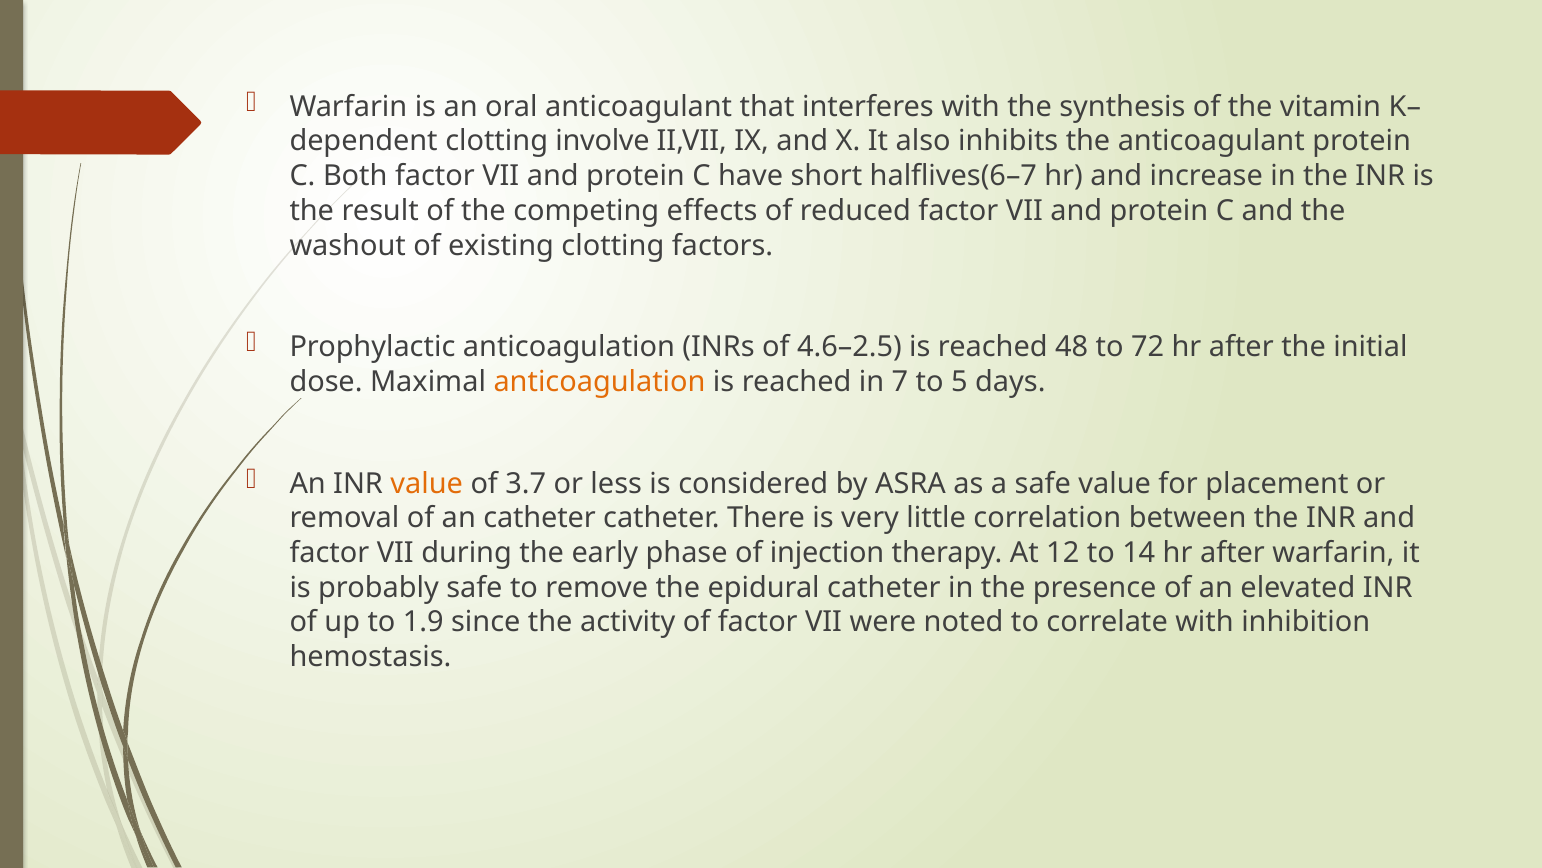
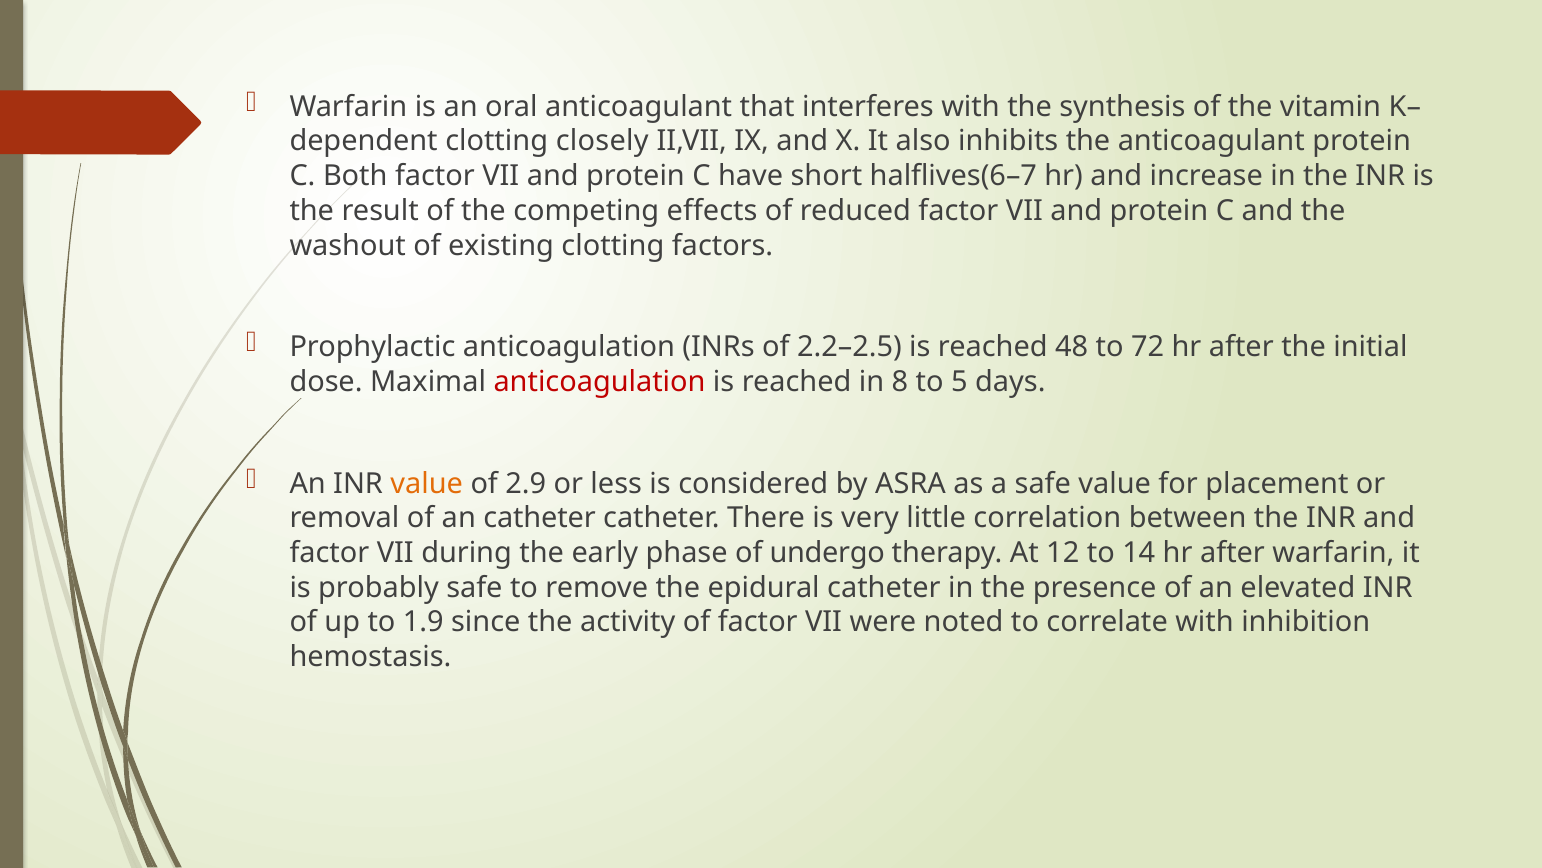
involve: involve -> closely (602, 141)
4.6–2.5: 4.6–2.5 -> 2.2–2.5 (849, 347)
anticoagulation colour: orange -> red (600, 382)
7: 7 -> 8 (900, 382)
3.7: 3.7 -> 2.9 (526, 483)
injection: injection -> undergo (827, 553)
